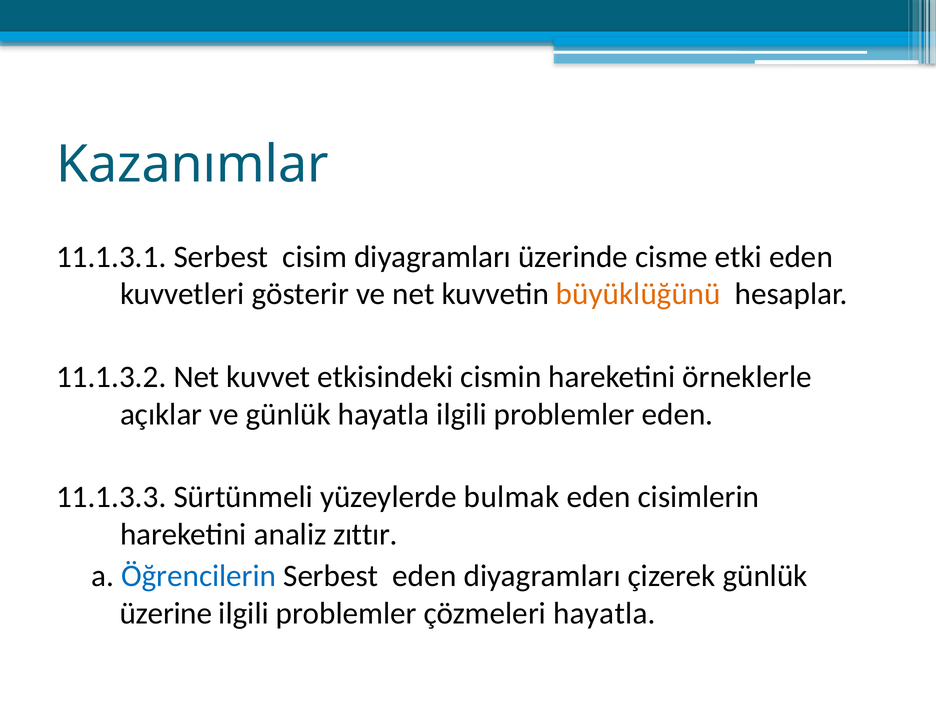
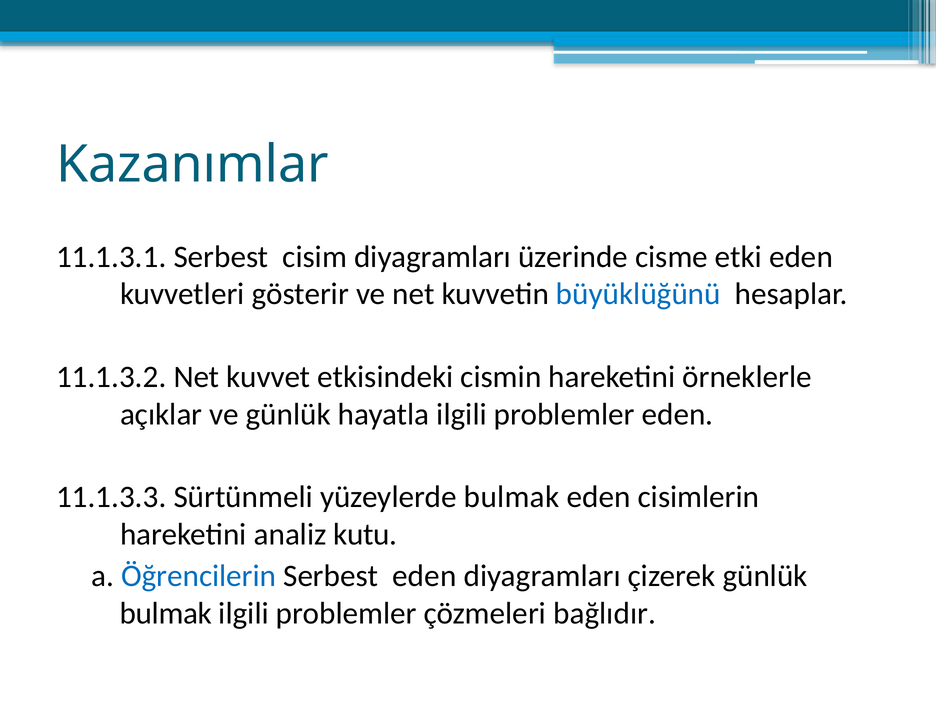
büyüklüğünü colour: orange -> blue (638, 294)
zıttır: zıttır -> kutu (365, 534)
üzerine: üzerine -> bulmak (166, 613)
çözmeleri hayatla: hayatla -> bağlıdır (605, 613)
